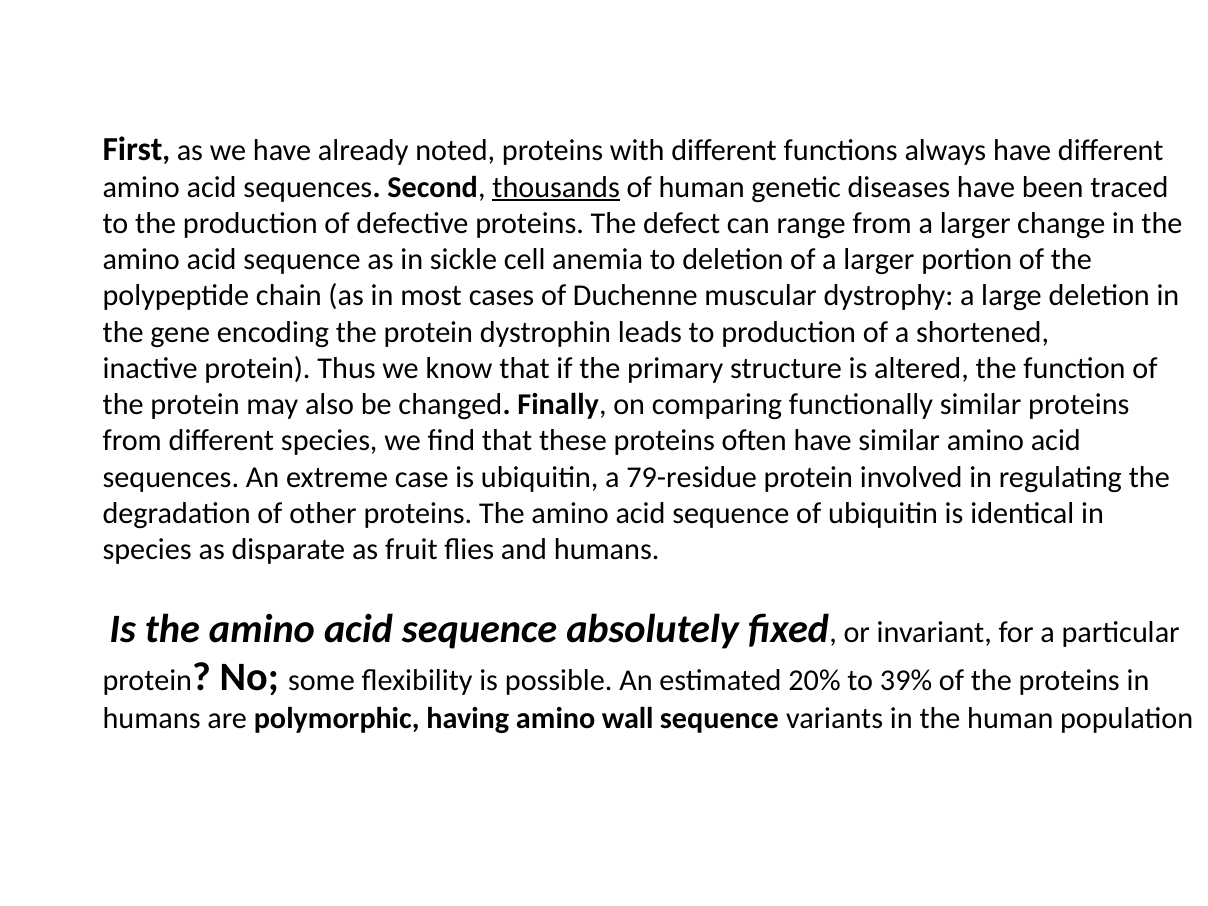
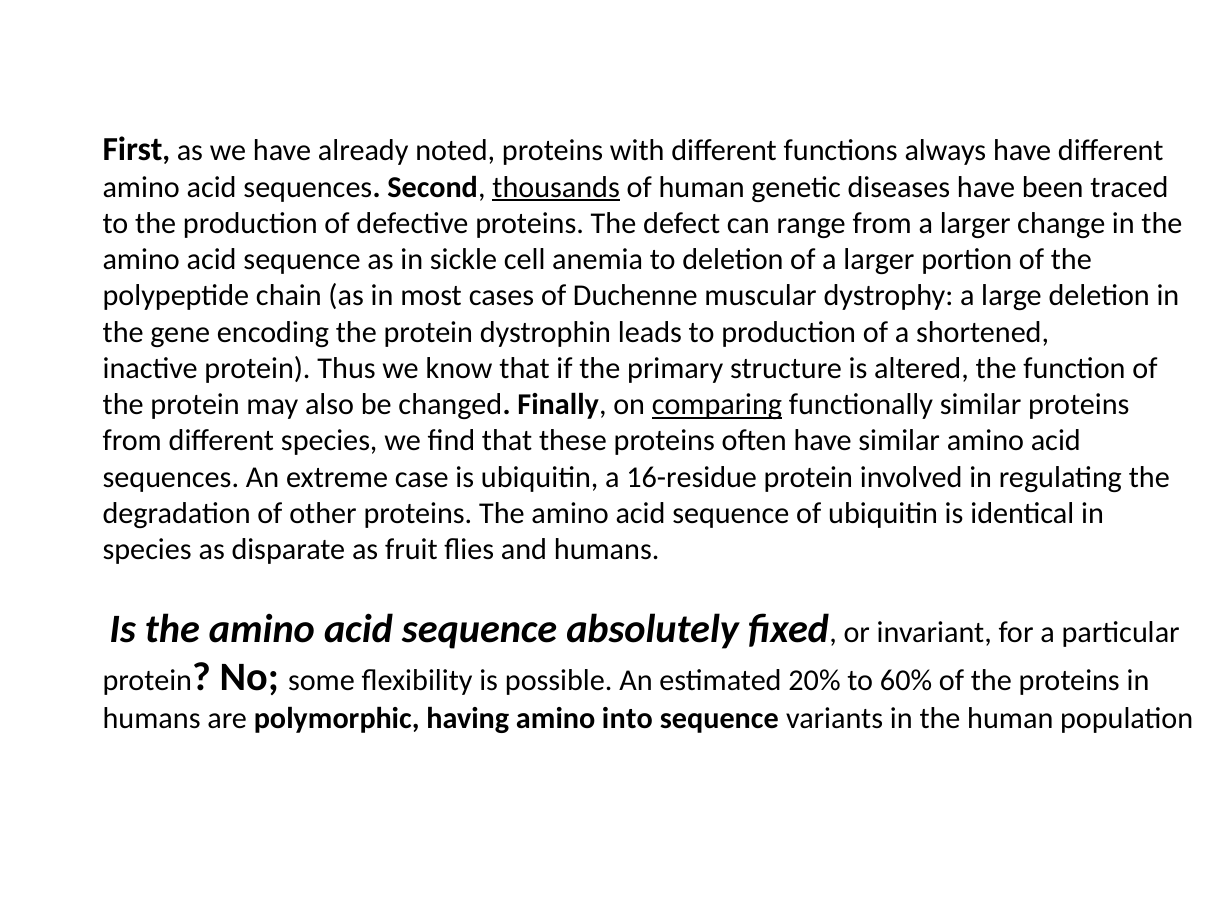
comparing underline: none -> present (717, 405)
79-residue: 79-residue -> 16-residue (692, 477)
39%: 39% -> 60% (906, 681)
wall: wall -> into (627, 719)
